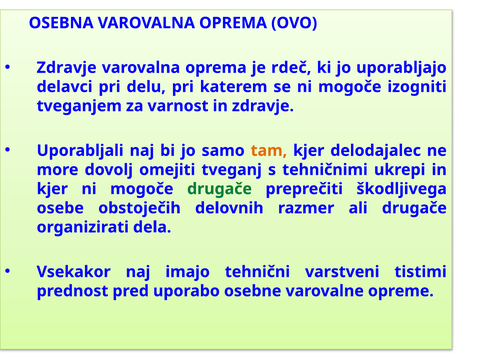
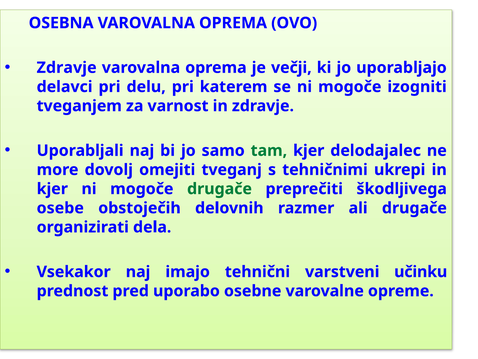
rdeč: rdeč -> večji (291, 68)
tam colour: orange -> green (269, 150)
tistimi: tistimi -> učinku (421, 271)
